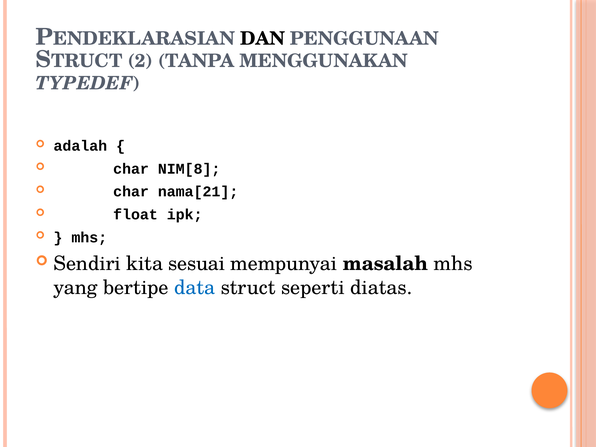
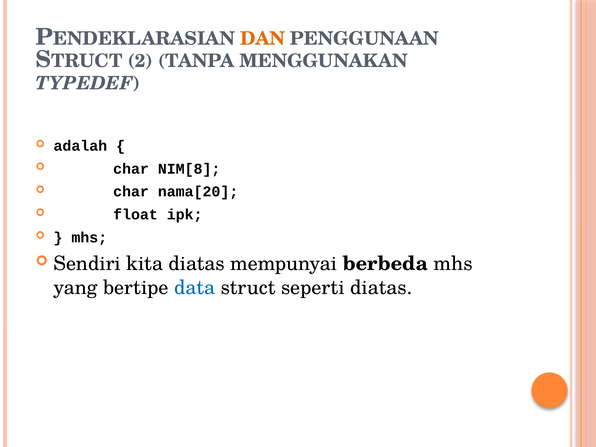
DAN colour: black -> orange (263, 39)
nama[21: nama[21 -> nama[20 (198, 192)
kita sesuai: sesuai -> diatas (197, 264)
masalah: masalah -> berbeda (385, 264)
